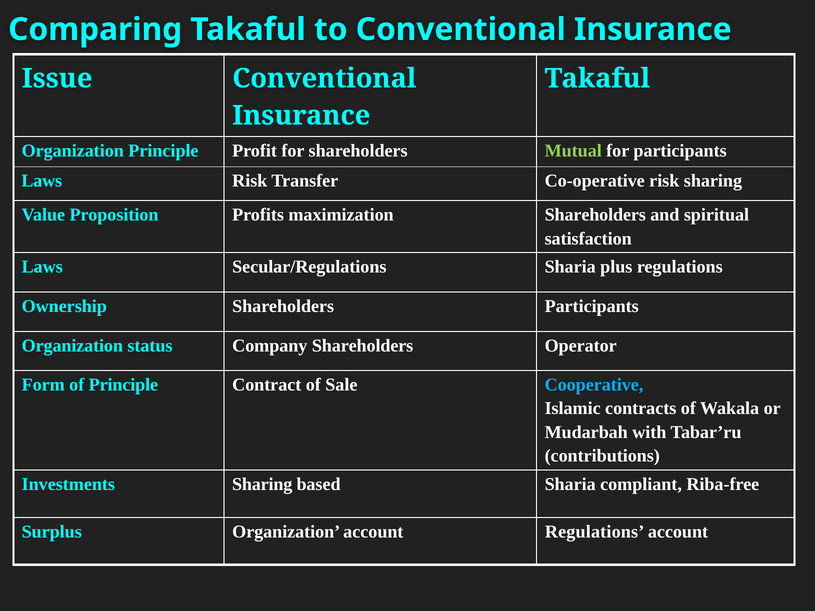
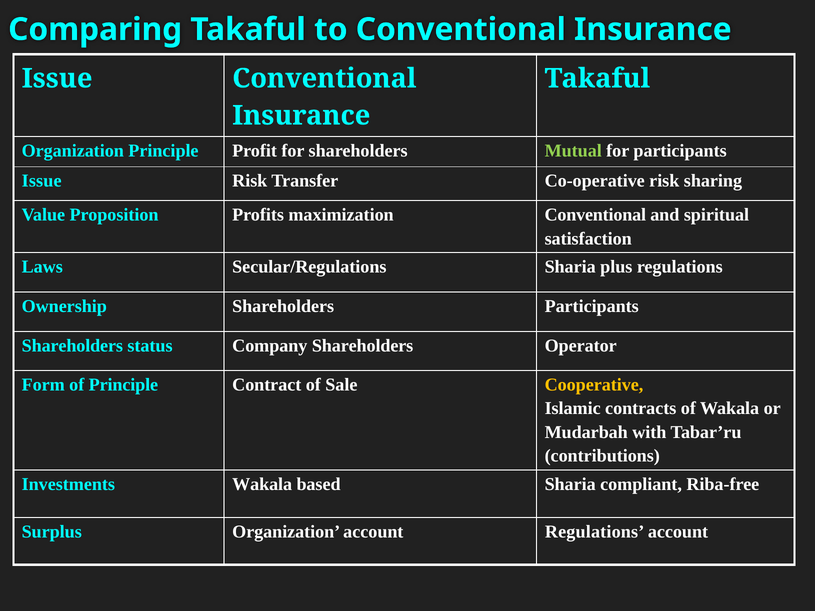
Laws: Laws -> Issue (42, 181)
maximization Shareholders: Shareholders -> Conventional (595, 215)
Organization: Organization -> Shareholders (72, 346)
Cooperative colour: light blue -> yellow (594, 385)
Investments Sharing: Sharing -> Wakala (262, 484)
